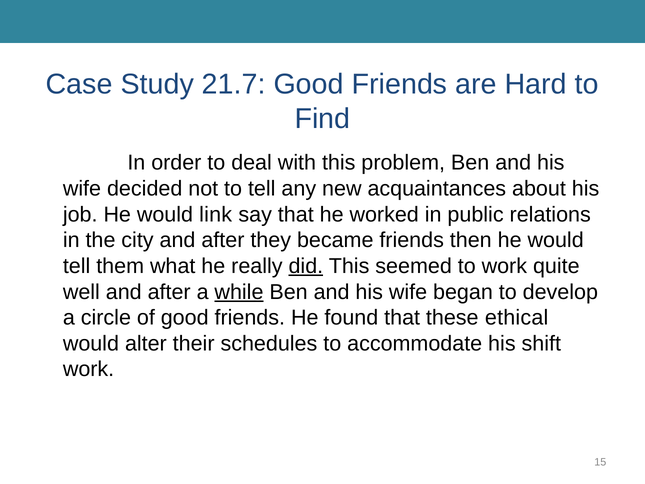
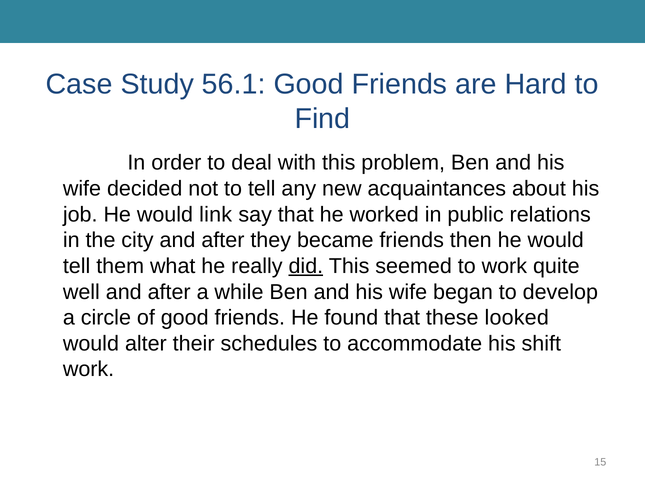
21.7: 21.7 -> 56.1 (234, 84)
while underline: present -> none (239, 292)
ethical: ethical -> looked (517, 318)
